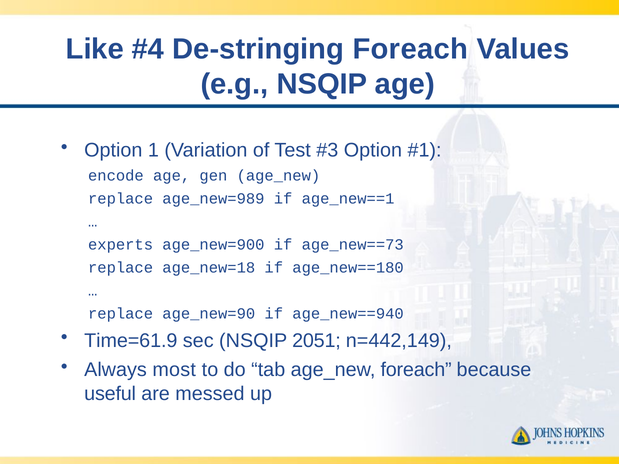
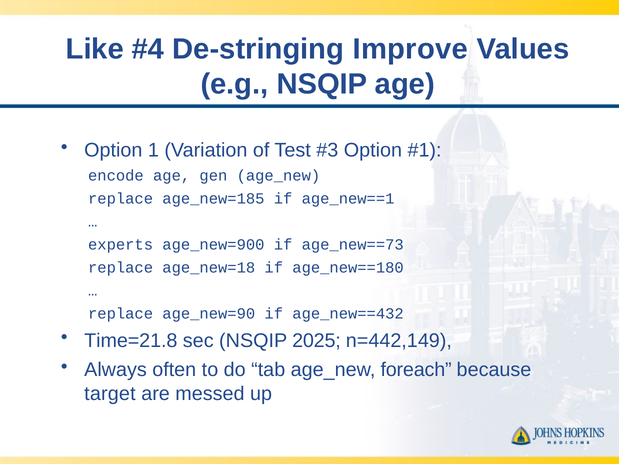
De-stringing Foreach: Foreach -> Improve (410, 49)
age_new=989: age_new=989 -> age_new=185 (213, 199)
age_new==940: age_new==940 -> age_new==432 (348, 314)
Time=61.9: Time=61.9 -> Time=21.8 (131, 341)
2051: 2051 -> 2025 (316, 341)
most: most -> often (174, 370)
useful: useful -> target (110, 394)
